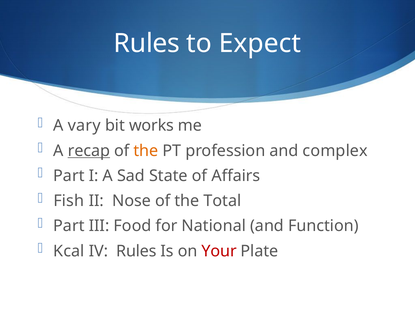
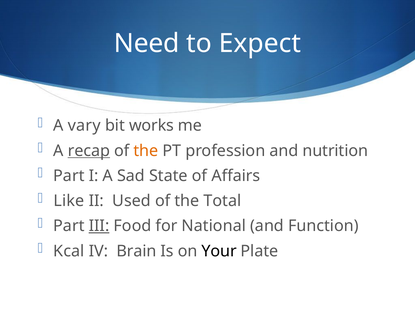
Rules: Rules -> Need (147, 43)
complex: complex -> nutrition (335, 151)
Fish: Fish -> Like (69, 201)
Nose: Nose -> Used (132, 201)
III underline: none -> present (99, 226)
IV Rules: Rules -> Brain (136, 251)
Your colour: red -> black (219, 251)
